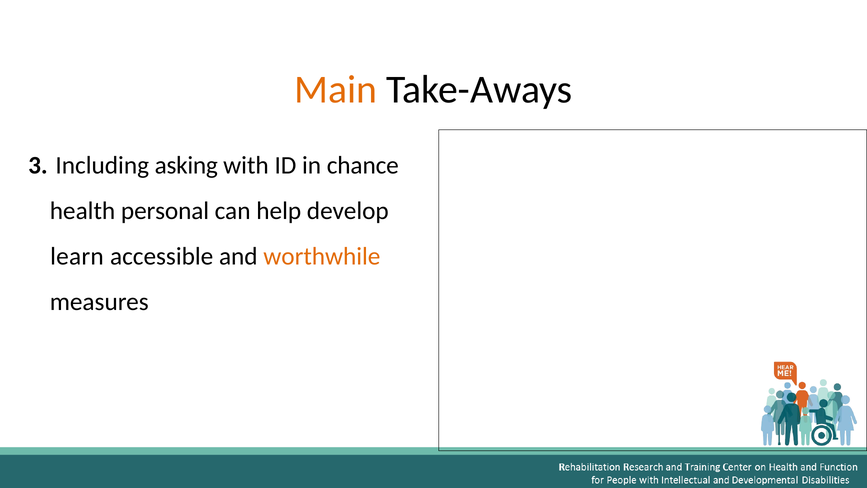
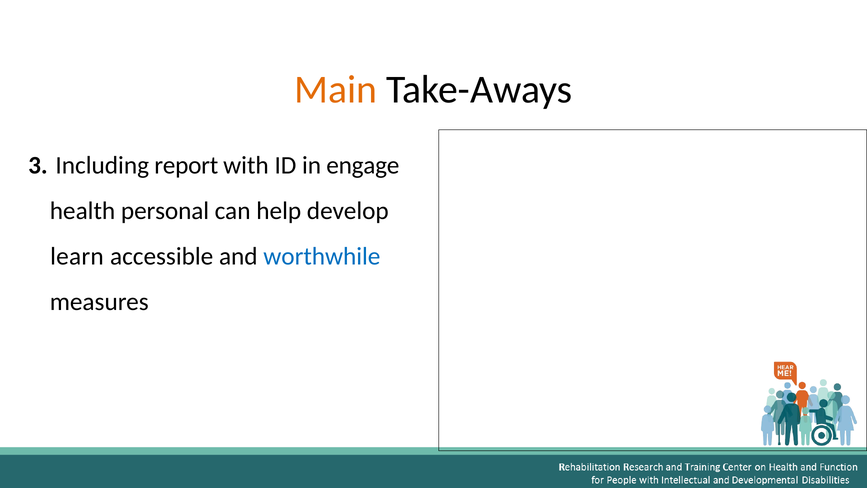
asking: asking -> report (186, 165)
chance: chance -> engage (363, 165)
worthwhile colour: orange -> blue (322, 256)
